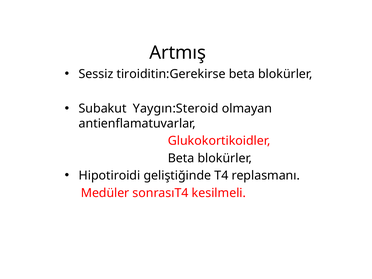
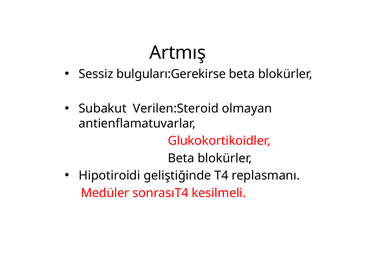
tiroiditin:Gerekirse: tiroiditin:Gerekirse -> bulguları:Gerekirse (171, 74)
Yaygın:Steroid: Yaygın:Steroid -> Verilen:Steroid (176, 109)
